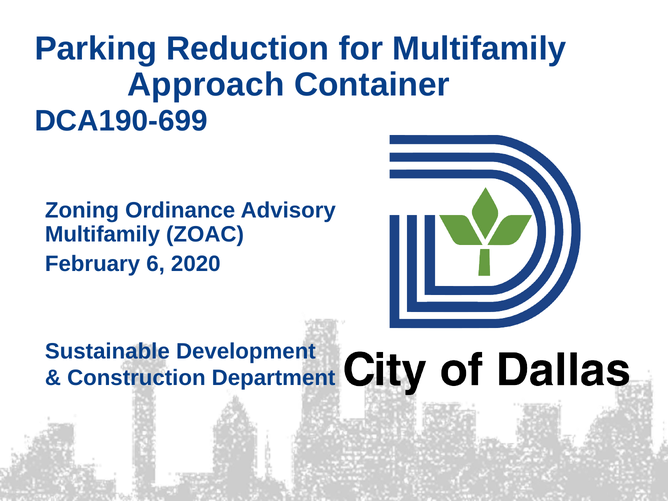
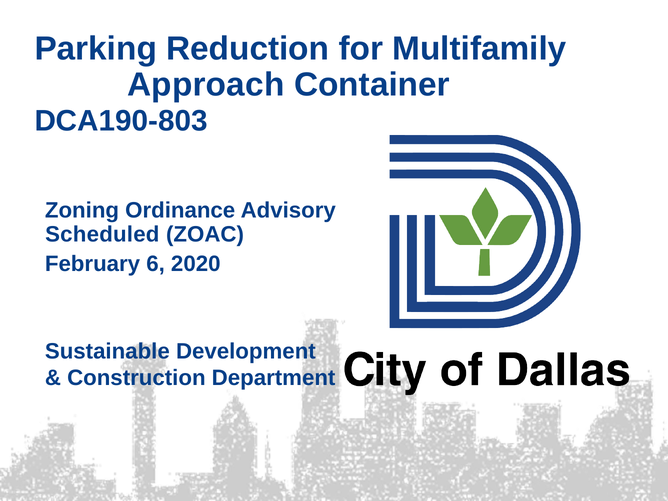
DCA190-699: DCA190-699 -> DCA190-803 (121, 121)
Multifamily: Multifamily -> Scheduled (102, 234)
